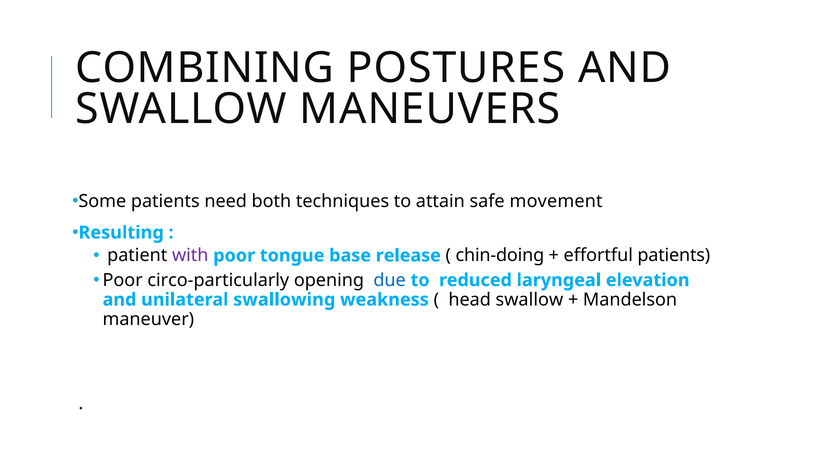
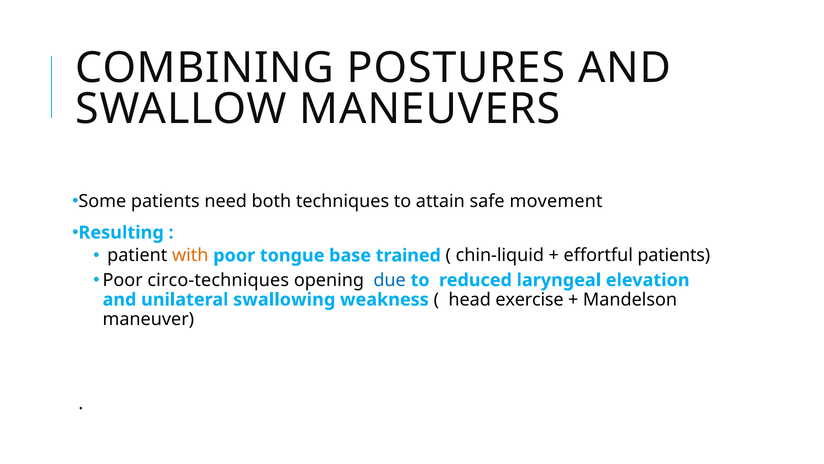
with colour: purple -> orange (190, 255)
release: release -> trained (408, 255)
chin-doing: chin-doing -> chin-liquid (500, 255)
circo-particularly: circo-particularly -> circo-techniques (218, 280)
head swallow: swallow -> exercise (530, 299)
